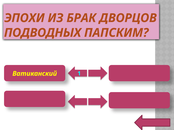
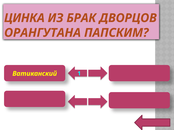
ЭПОХИ: ЭПОХИ -> ЦИНКА (24, 18)
ПОДВОДНЫХ: ПОДВОДНЫХ -> ОРАНГУТАНА (43, 33)
